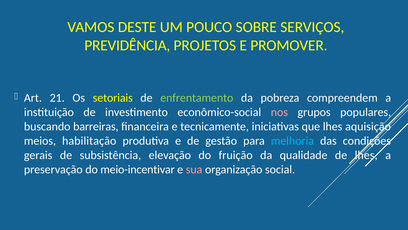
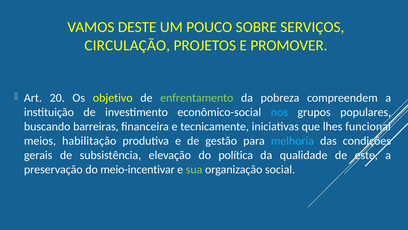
PREVIDÊNCIA: PREVIDÊNCIA -> CIRCULAÇÃO (127, 45)
21: 21 -> 20 (57, 98)
setoriais: setoriais -> objetivo (113, 98)
nos colour: pink -> light blue (279, 112)
aquisição: aquisição -> funcional (368, 126)
fruição: fruição -> política (236, 155)
de lhes: lhes -> este (366, 155)
sua colour: pink -> light green (194, 169)
